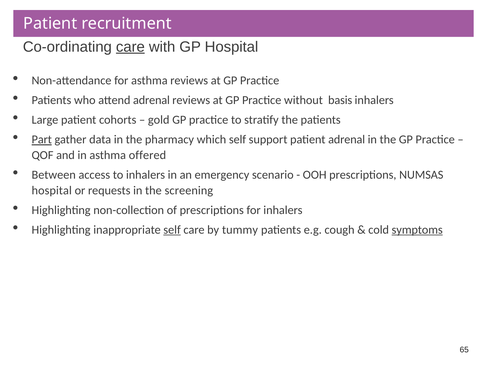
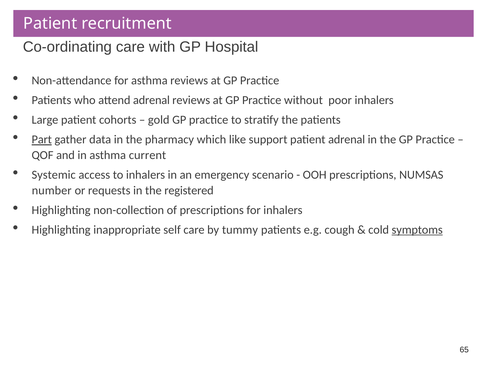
care underline: present -> none (130, 47)
basis: basis -> poor (340, 100)
which self: self -> like (237, 140)
offered: offered -> current (147, 155)
Between: Between -> Systemic (54, 175)
hospital: hospital -> number (52, 191)
screening: screening -> registered (189, 191)
self underline: present -> none (172, 230)
